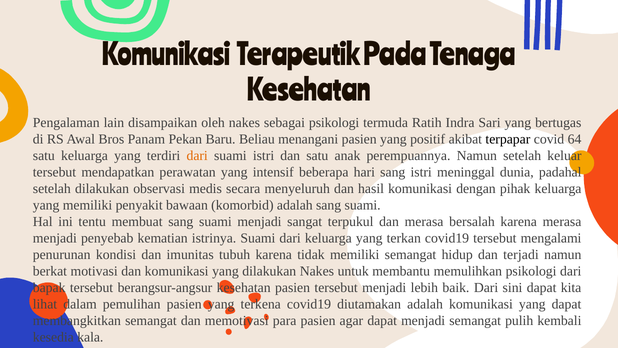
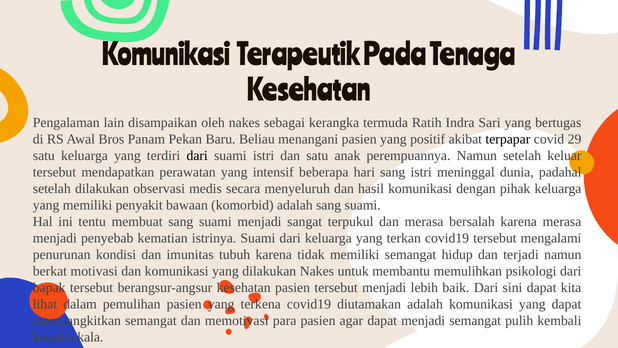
sebagai psikologi: psikologi -> kerangka (334, 123)
64: 64 -> 29 (575, 139)
dari colour: orange -> black (197, 156)
